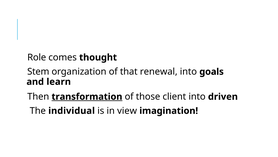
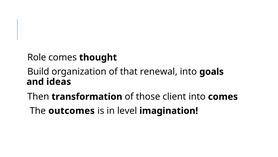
Stem: Stem -> Build (38, 71)
learn: learn -> ideas (59, 81)
transformation underline: present -> none (87, 96)
into driven: driven -> comes (223, 96)
individual: individual -> outcomes (72, 110)
view: view -> level (127, 110)
